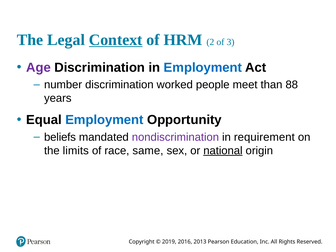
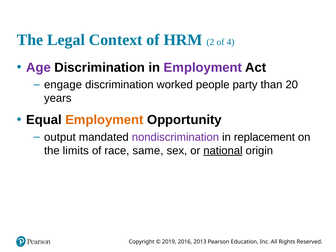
Context underline: present -> none (116, 40)
3: 3 -> 4 (231, 42)
Employment colour: blue -> purple (203, 68)
number: number -> engage (63, 85)
meet: meet -> party (245, 85)
88: 88 -> 20 (292, 85)
Employment colour: blue -> orange (104, 120)
beliefs: beliefs -> output (60, 137)
requirement: requirement -> replacement (264, 137)
